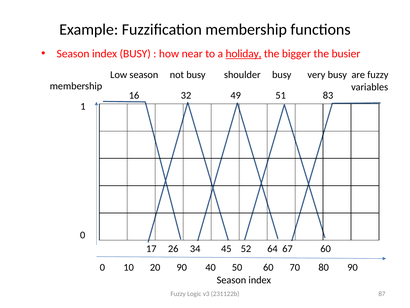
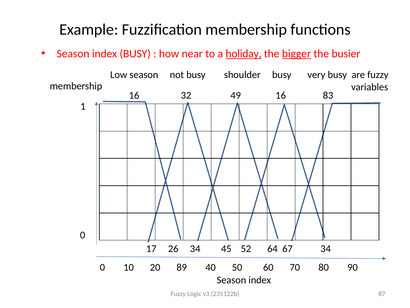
bigger underline: none -> present (296, 54)
49 51: 51 -> 16 (281, 95)
67 60: 60 -> 34 (326, 248)
20 90: 90 -> 89 (182, 267)
